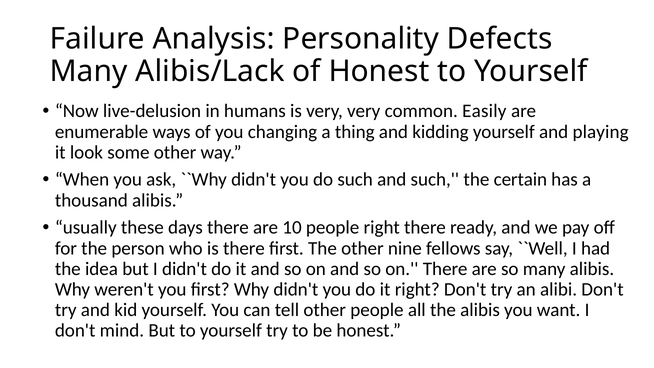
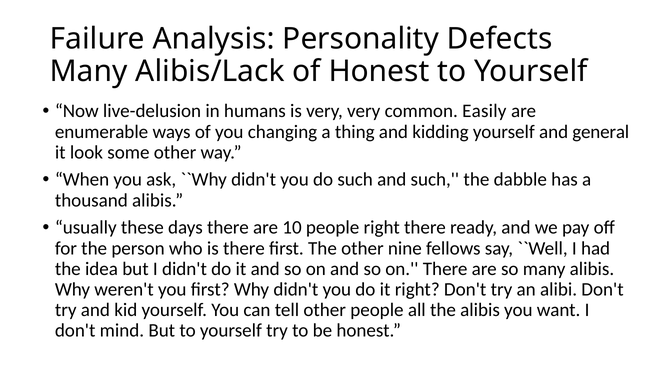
playing: playing -> general (601, 132)
certain: certain -> dabble (520, 180)
